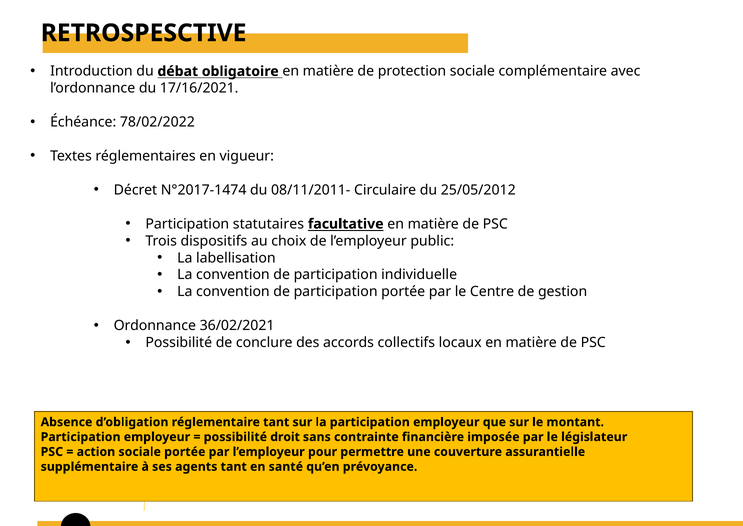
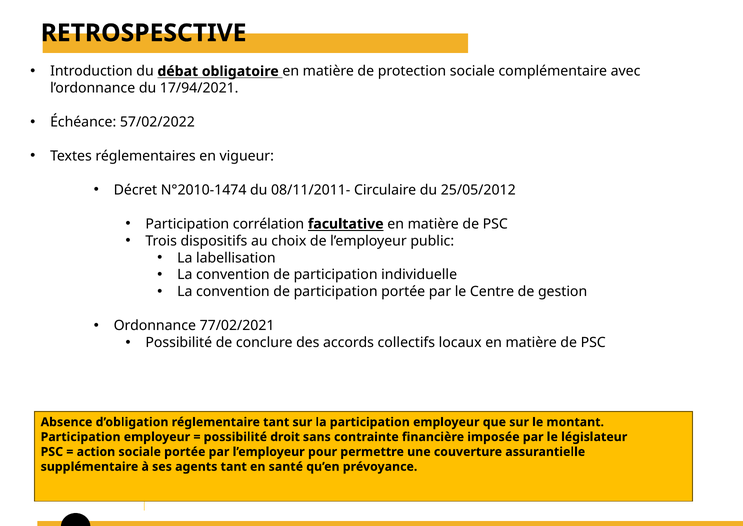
17/16/2021: 17/16/2021 -> 17/94/2021 (199, 88)
78/02/2022: 78/02/2022 -> 57/02/2022 (157, 122)
N°2017-1474: N°2017-1474 -> N°2010-1474 (204, 190)
statutaires: statutaires -> corrélation (269, 224)
36/02/2021: 36/02/2021 -> 77/02/2021 (237, 325)
